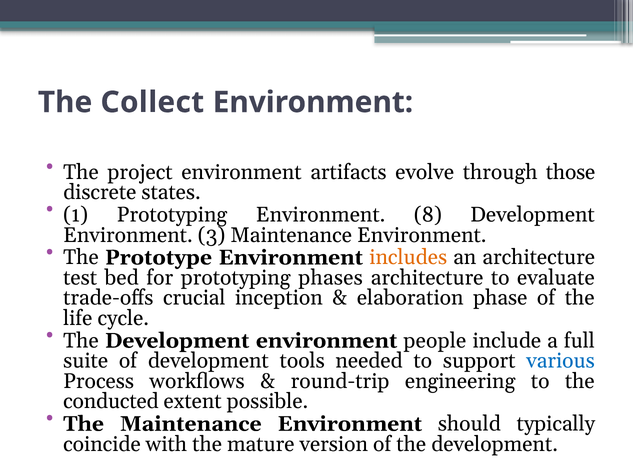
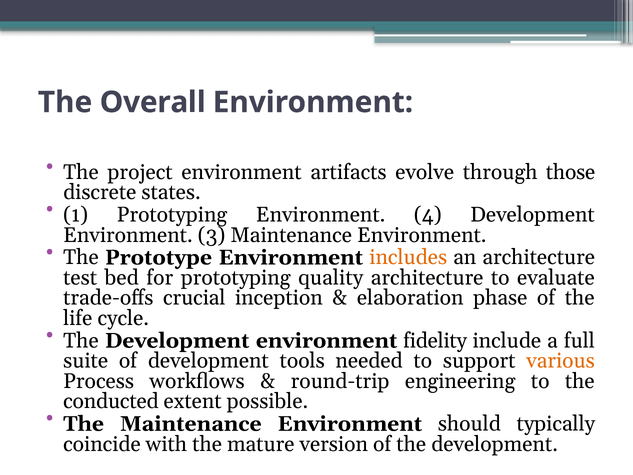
Collect: Collect -> Overall (153, 102)
8: 8 -> 4 (428, 215)
phases: phases -> quality (331, 278)
people: people -> fidelity (435, 340)
various colour: blue -> orange (561, 361)
